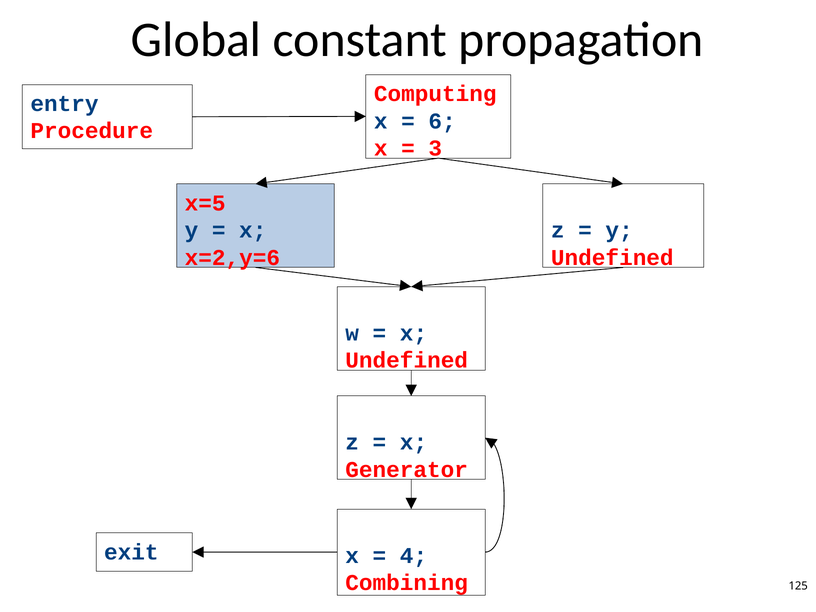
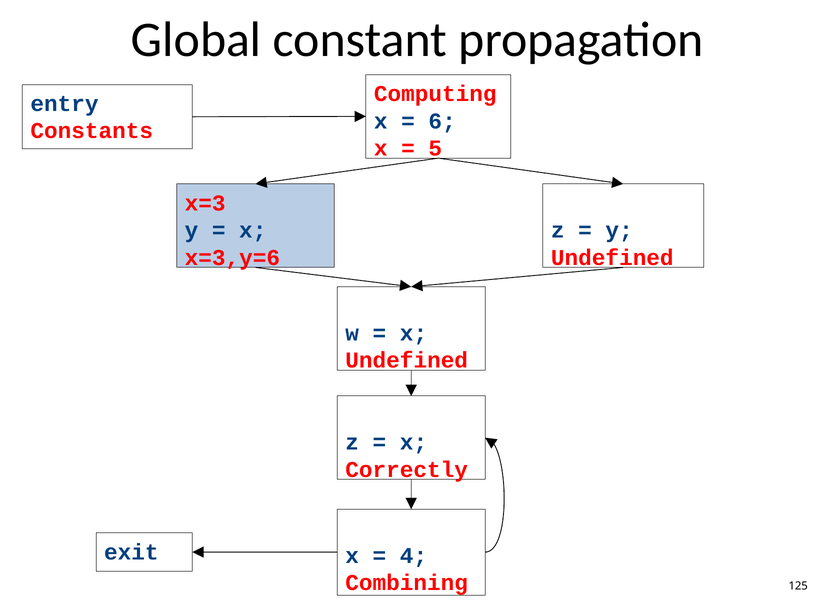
Procedure: Procedure -> Constants (92, 131)
3: 3 -> 5 (435, 148)
x=5: x=5 -> x=3 (205, 203)
x=2,y=6: x=2,y=6 -> x=3,y=6 (232, 258)
Generator: Generator -> Correctly (407, 470)
